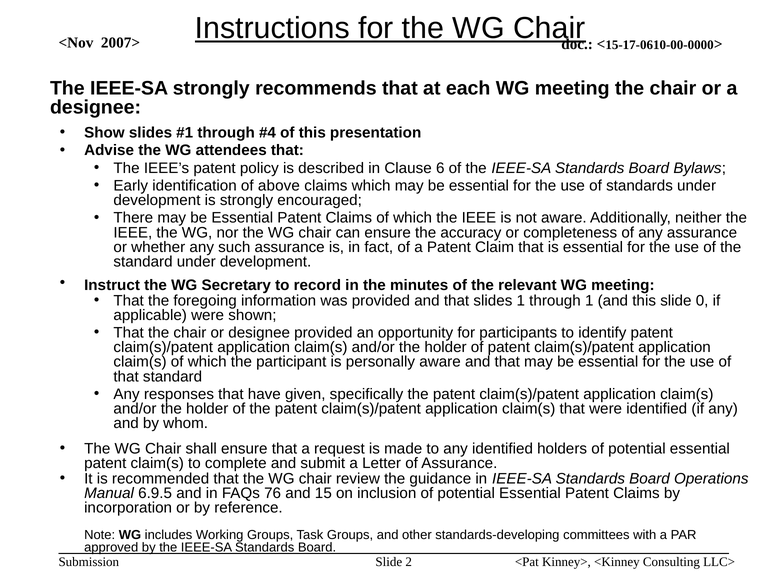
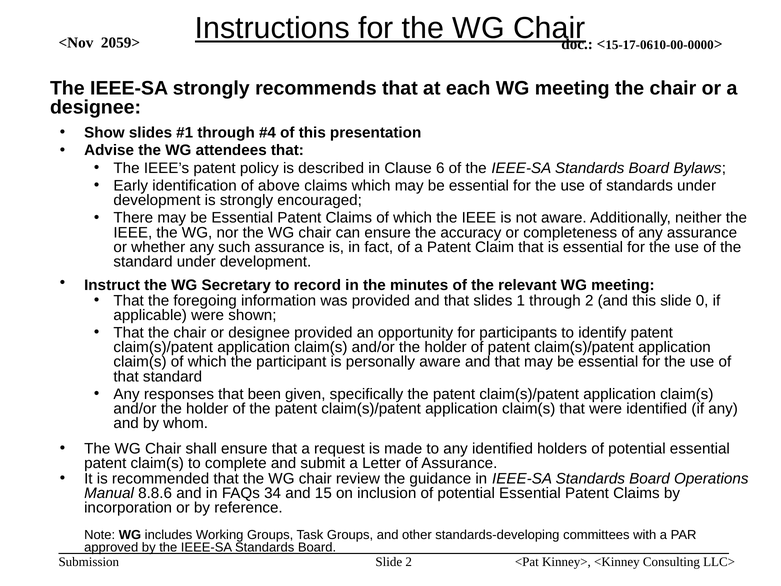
2007>: 2007> -> 2059> (121, 43)
through 1: 1 -> 2 (589, 300)
have: have -> been (264, 394)
6.9.5: 6.9.5 -> 8.8.6 (155, 493)
76: 76 -> 34 (273, 493)
